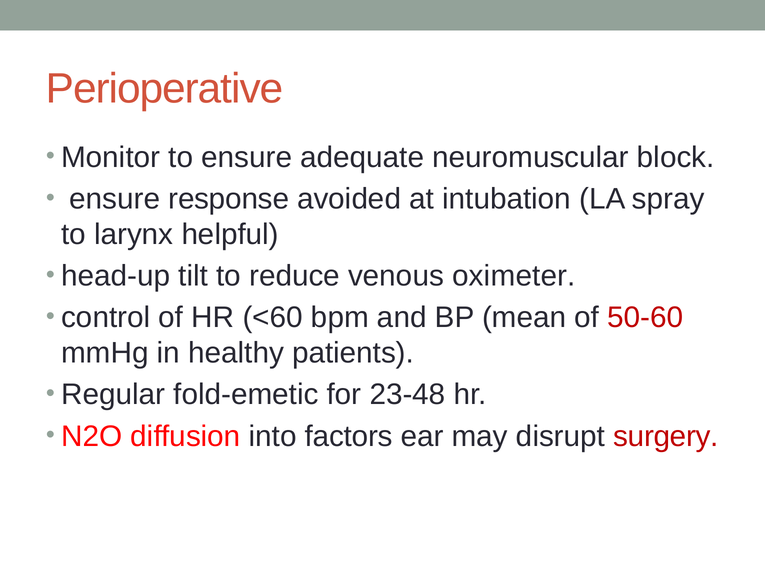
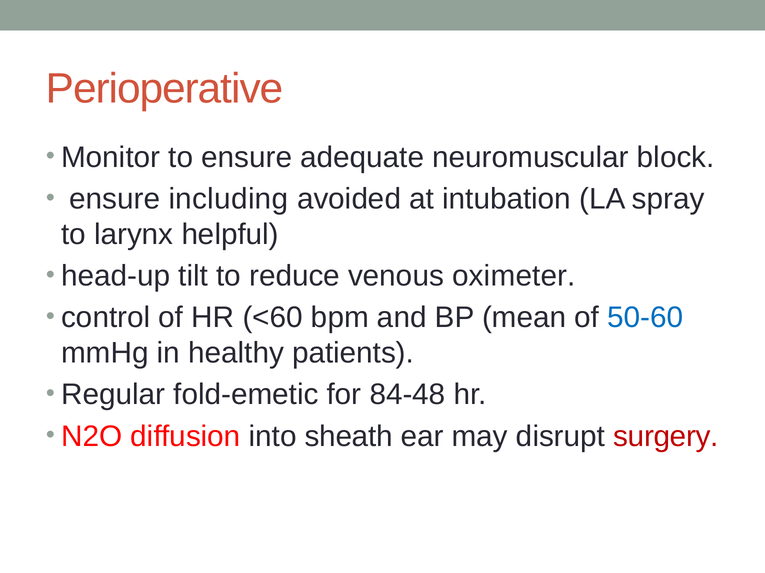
response: response -> including (228, 199)
50-60 colour: red -> blue (645, 318)
23-48: 23-48 -> 84-48 (408, 395)
factors: factors -> sheath (349, 437)
